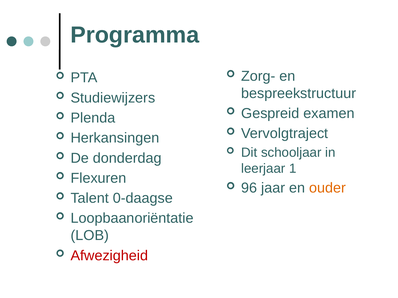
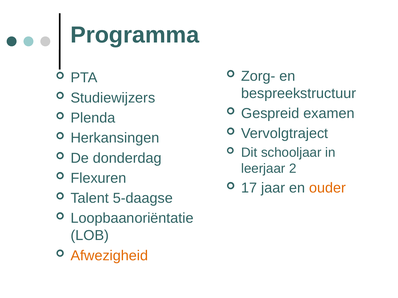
1: 1 -> 2 (293, 169)
96: 96 -> 17 (249, 188)
0-daagse: 0-daagse -> 5-daagse (143, 199)
Afwezigheid colour: red -> orange (109, 256)
